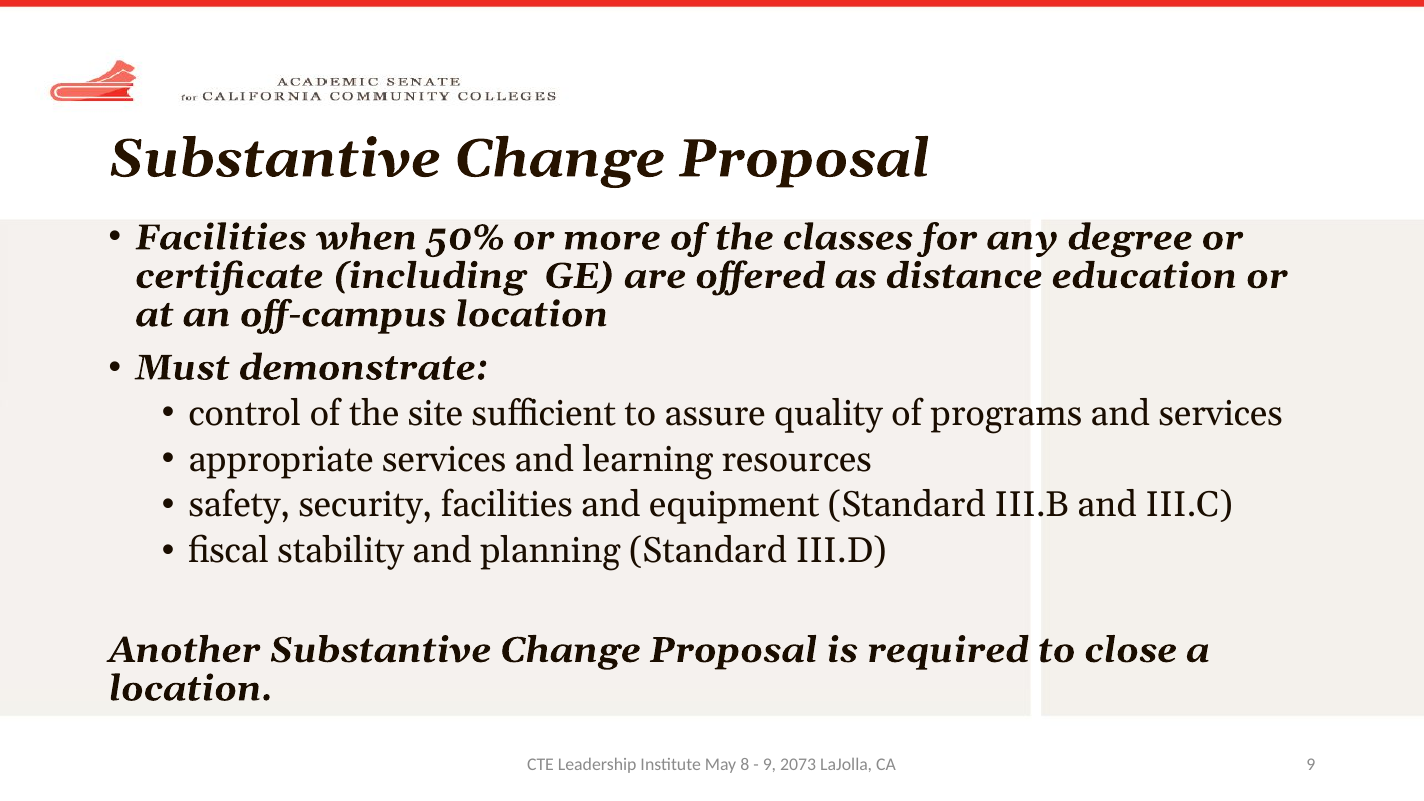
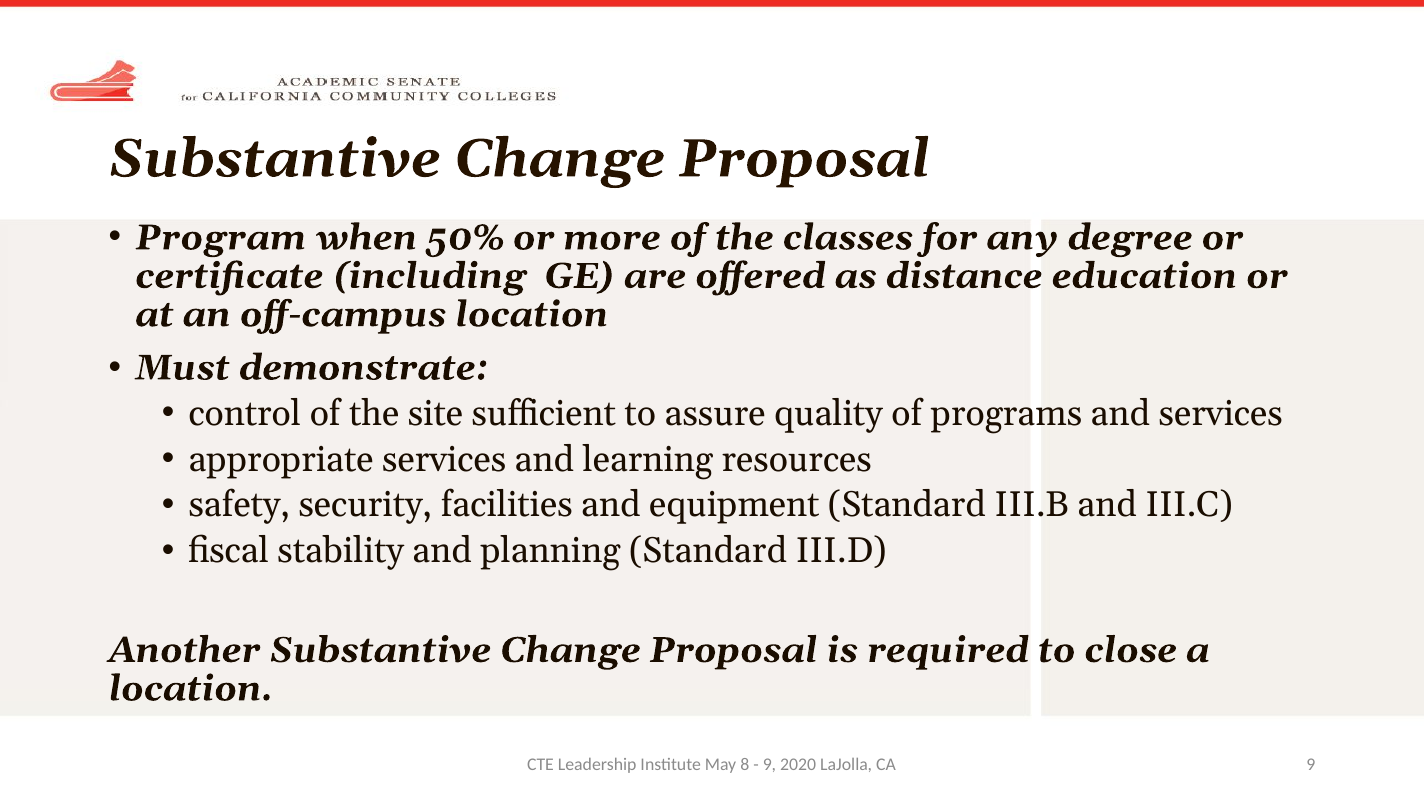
Facilities: Facilities -> Program (221, 238)
2073: 2073 -> 2020 (798, 765)
